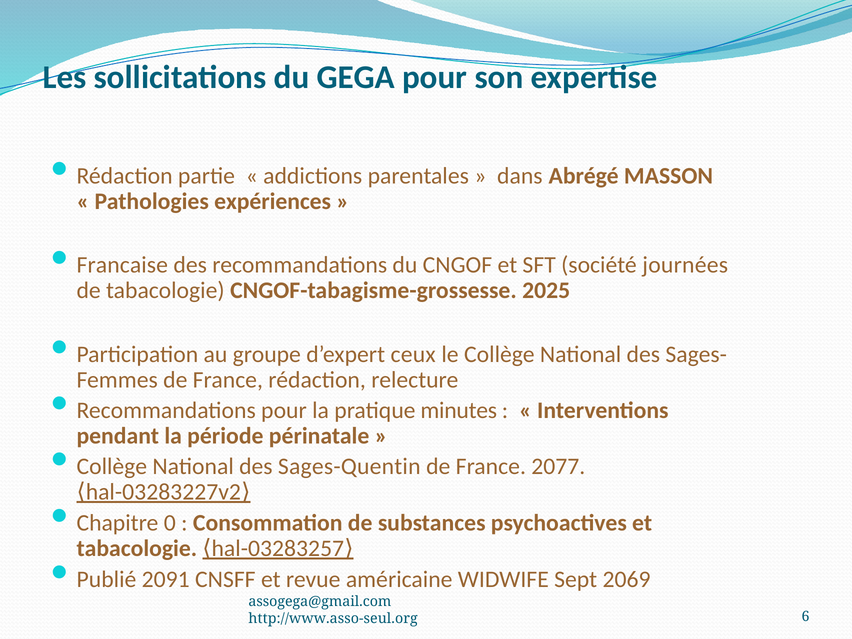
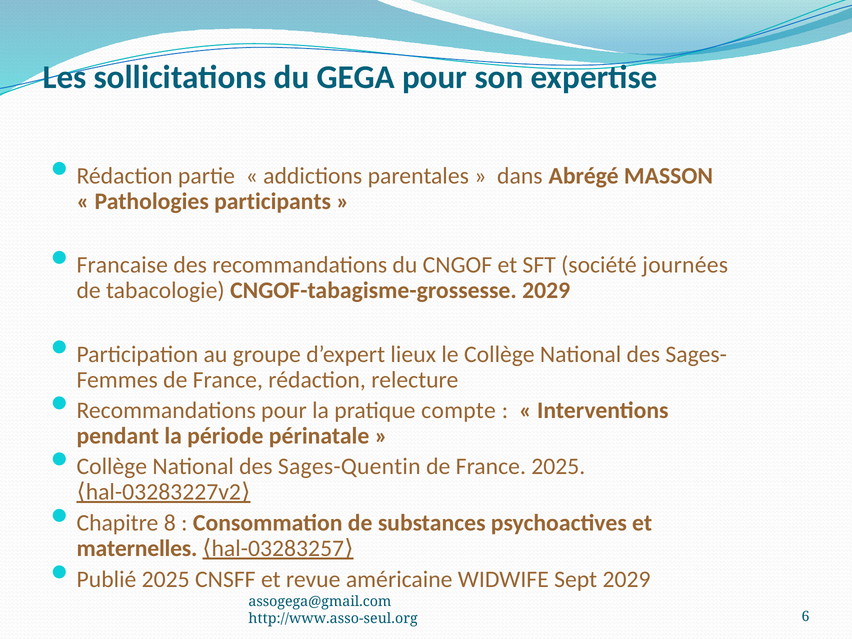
expériences: expériences -> participants (273, 201)
CNGOF-tabagisme-grossesse 2025: 2025 -> 2029 (546, 291)
ceux: ceux -> lieux (413, 354)
minutes: minutes -> compte (459, 410)
France 2077: 2077 -> 2025 (558, 466)
0: 0 -> 8 (170, 523)
tabacologie: tabacologie -> maternelles (137, 548)
Publié 2091: 2091 -> 2025 (166, 579)
Sept 2069: 2069 -> 2029 (627, 579)
